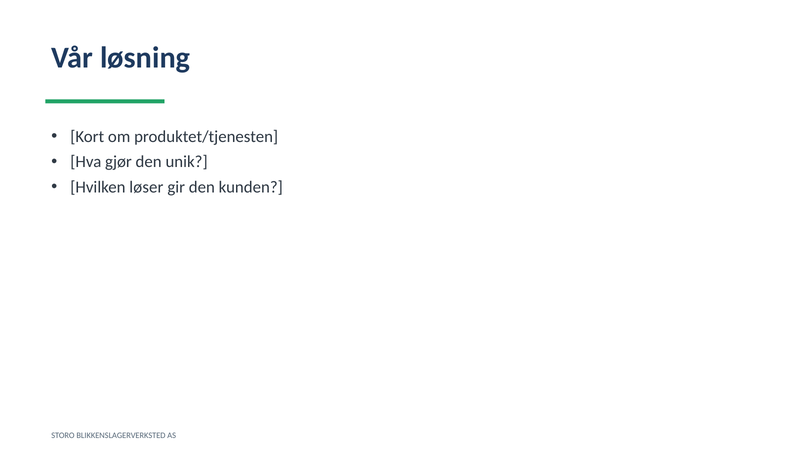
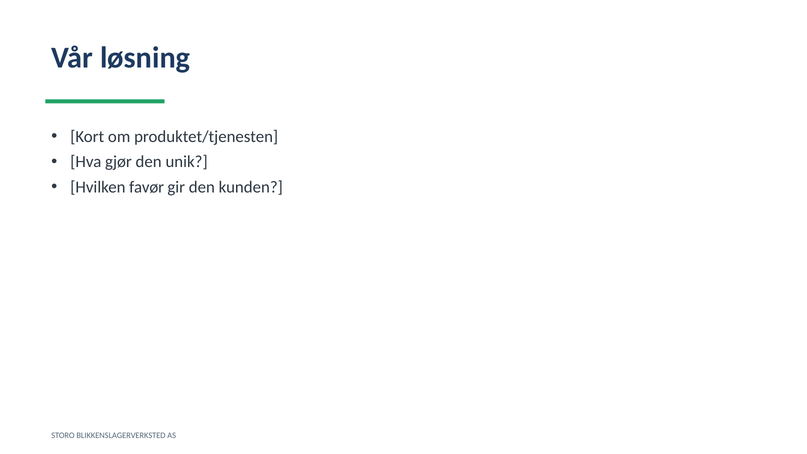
løser: løser -> favør (147, 187)
